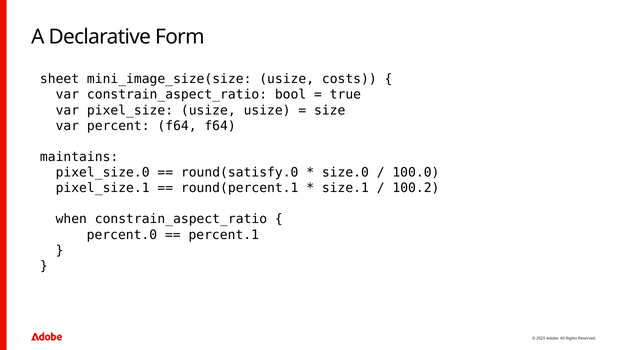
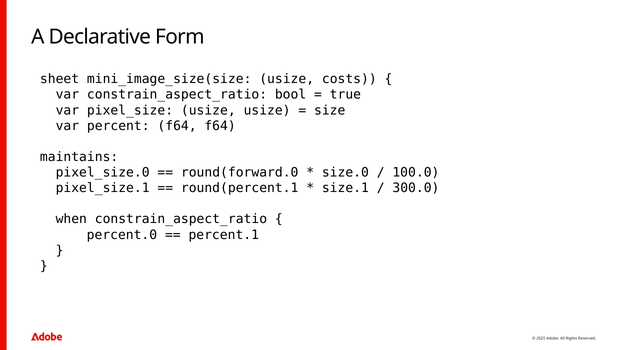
round(satisfy.0: round(satisfy.0 -> round(forward.0 (240, 173)
100.2: 100.2 -> 300.0 (416, 188)
